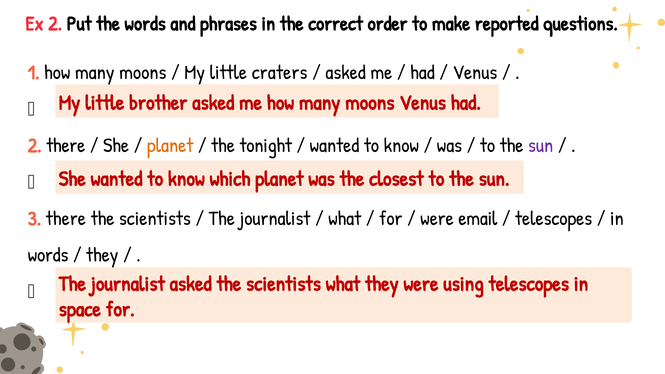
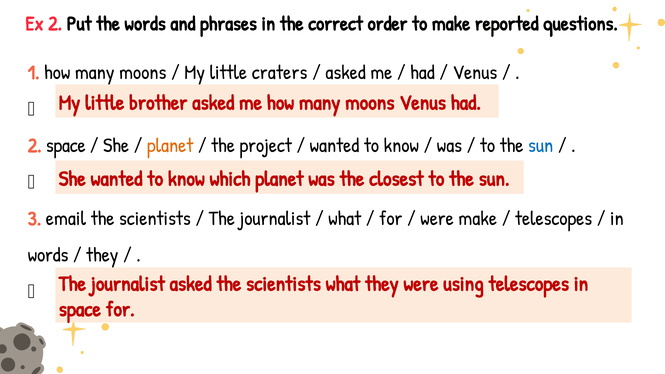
2 there: there -> space (66, 146)
tonight: tonight -> project (266, 146)
sun colour: purple -> blue (541, 146)
3 there: there -> email (66, 219)
were email: email -> make (478, 219)
